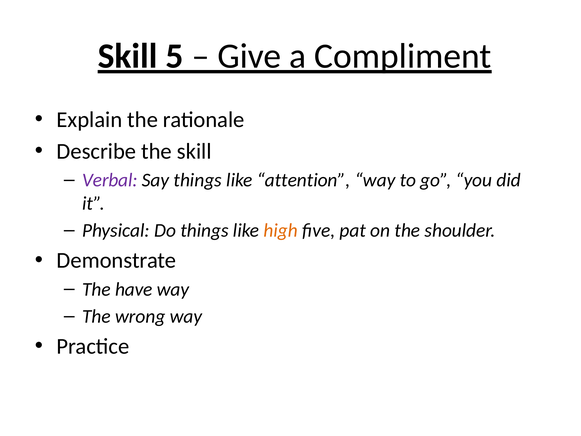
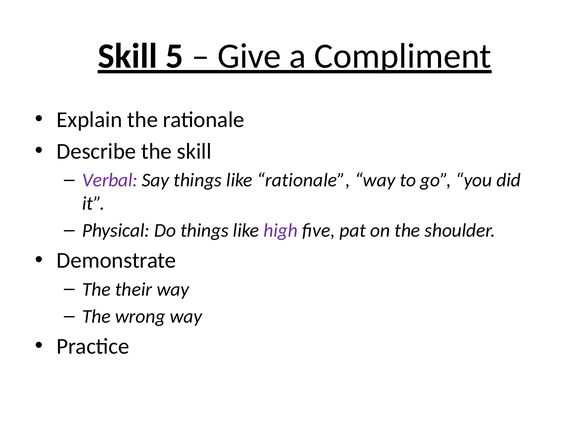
like attention: attention -> rationale (304, 180)
high colour: orange -> purple (281, 230)
have: have -> their (134, 289)
